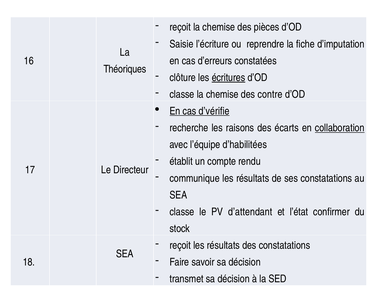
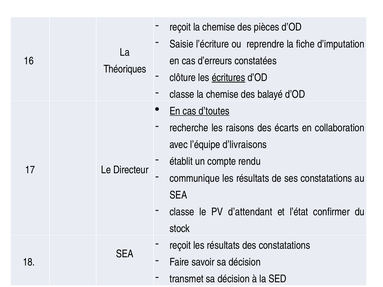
contre: contre -> balayé (270, 94)
d’vérifie: d’vérifie -> d’toutes (214, 111)
collaboration underline: present -> none (340, 128)
d’habilitées: d’habilitées -> d’livraisons (245, 145)
